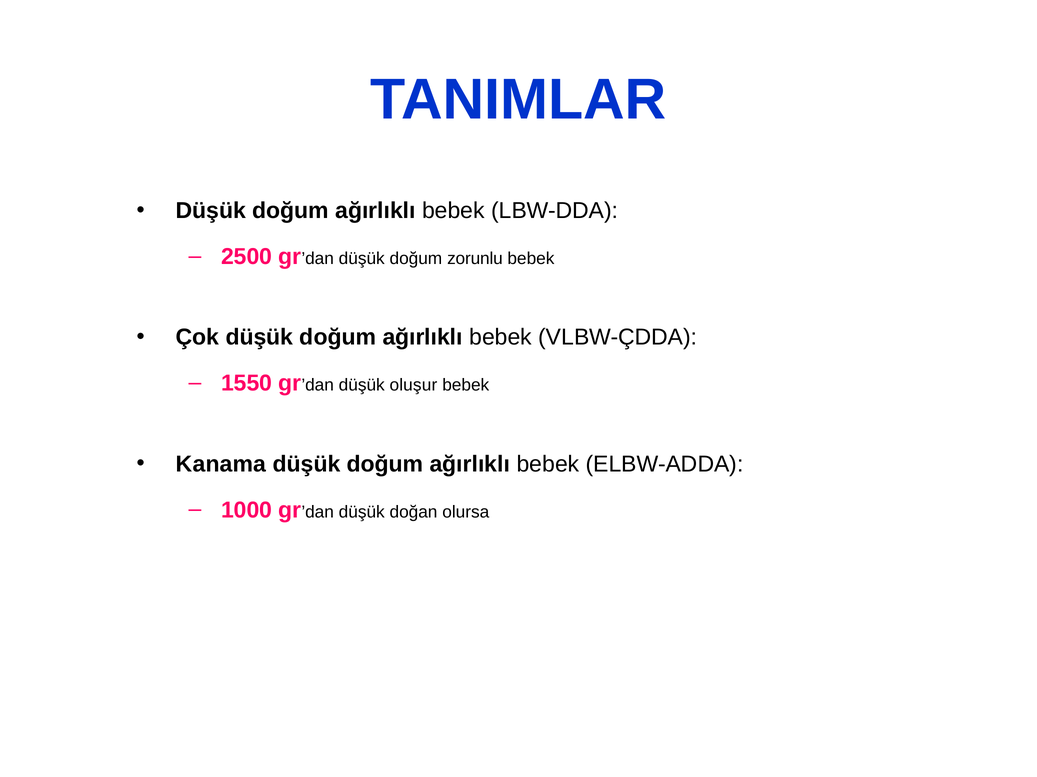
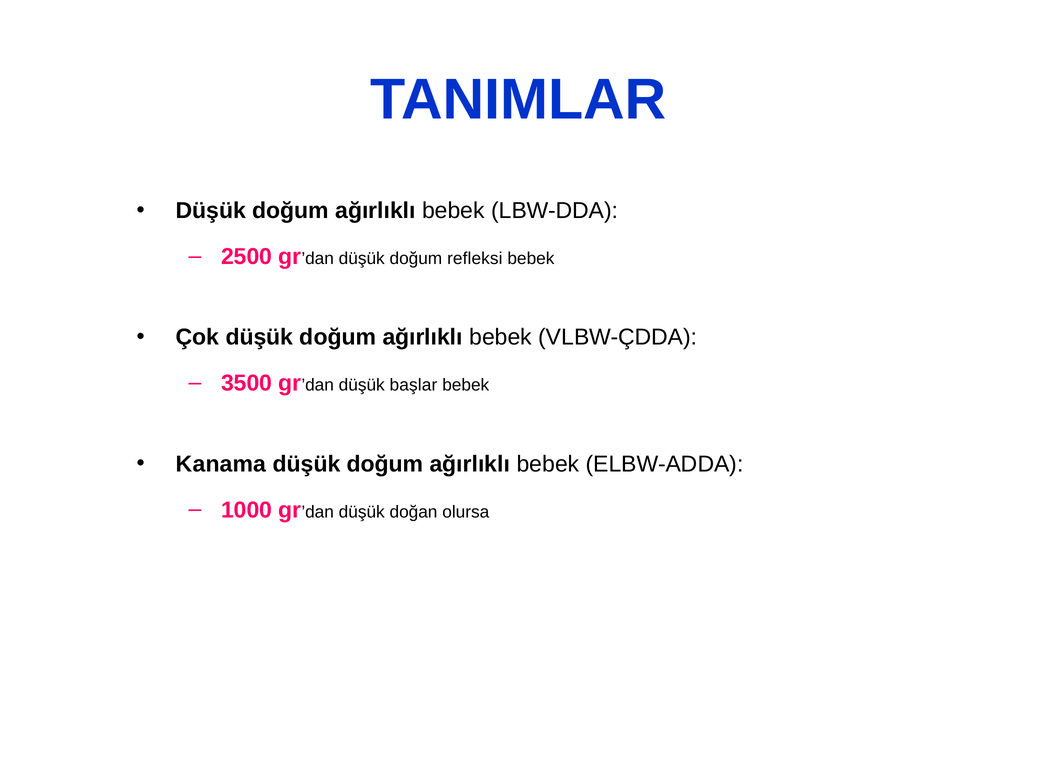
zorunlu: zorunlu -> refleksi (475, 259)
1550: 1550 -> 3500 (247, 384)
oluşur: oluşur -> başlar (413, 386)
